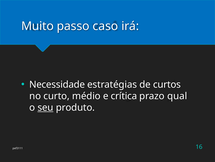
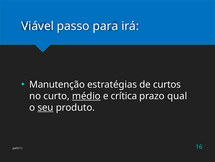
Muito: Muito -> Viável (37, 26)
caso: caso -> para (105, 26)
Necessidade: Necessidade -> Manutenção (57, 84)
médio underline: none -> present (86, 96)
